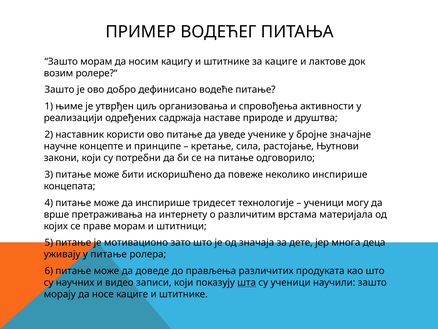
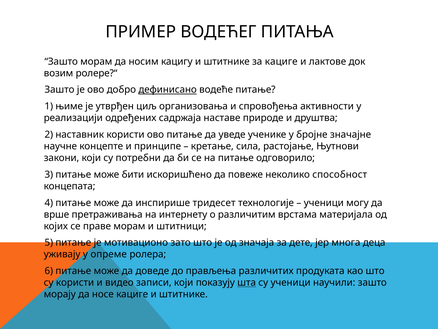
дефинисано underline: none -> present (168, 90)
неколико инспирише: инспирише -> способност (340, 174)
у питање: питање -> опреме (109, 254)
су научних: научних -> користи (75, 282)
